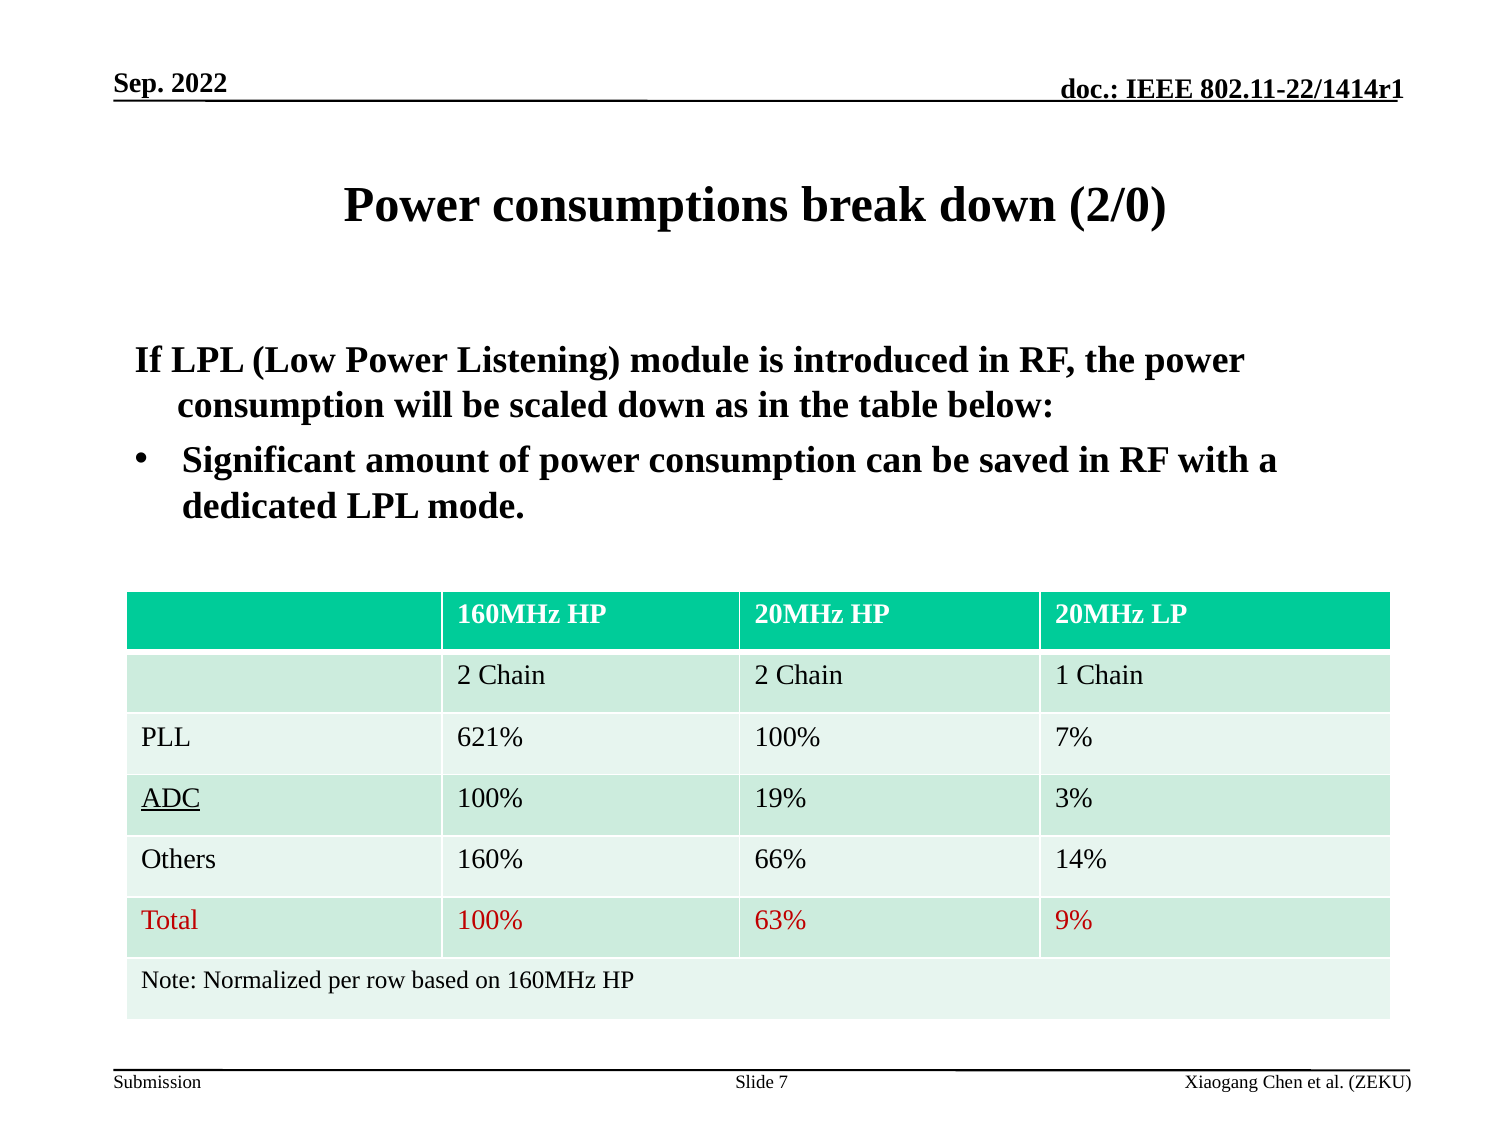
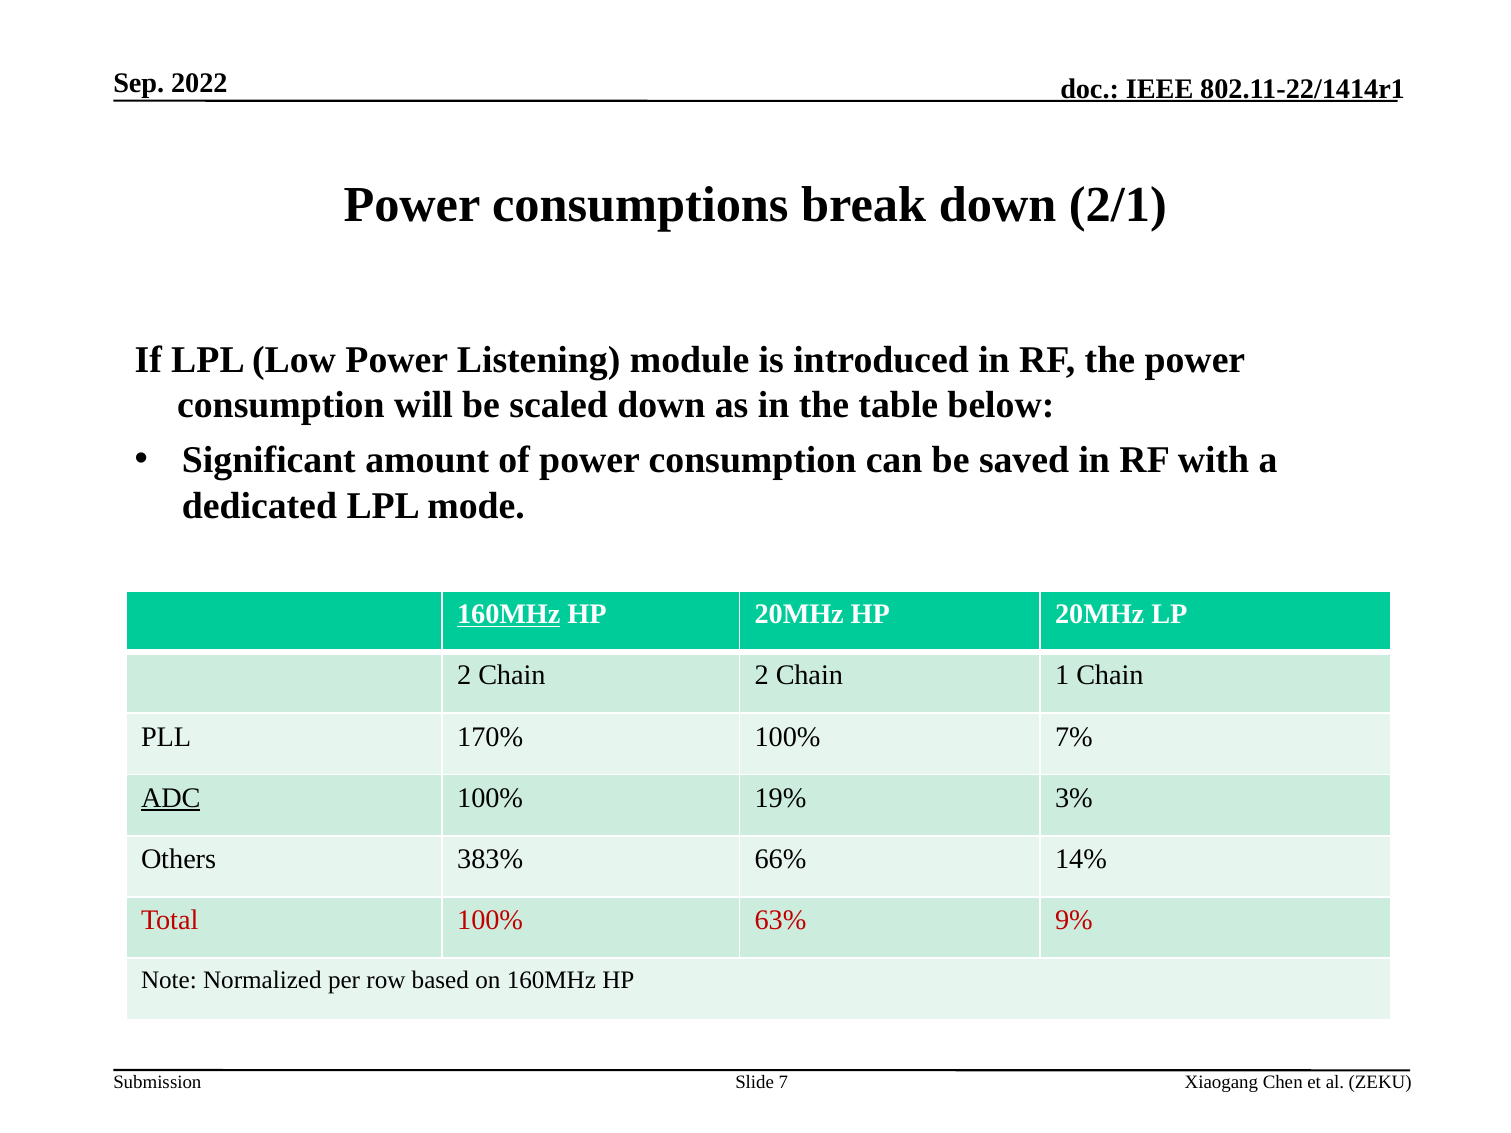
2/0: 2/0 -> 2/1 (1118, 205)
160MHz underline: none -> present (509, 614)
621%: 621% -> 170% (490, 737)
160%: 160% -> 383% (490, 859)
